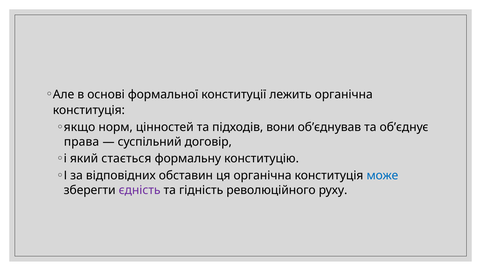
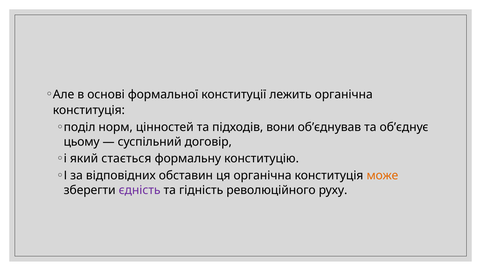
якщо: якщо -> поділ (80, 127)
права: права -> цьому (82, 141)
може colour: blue -> orange (382, 175)
